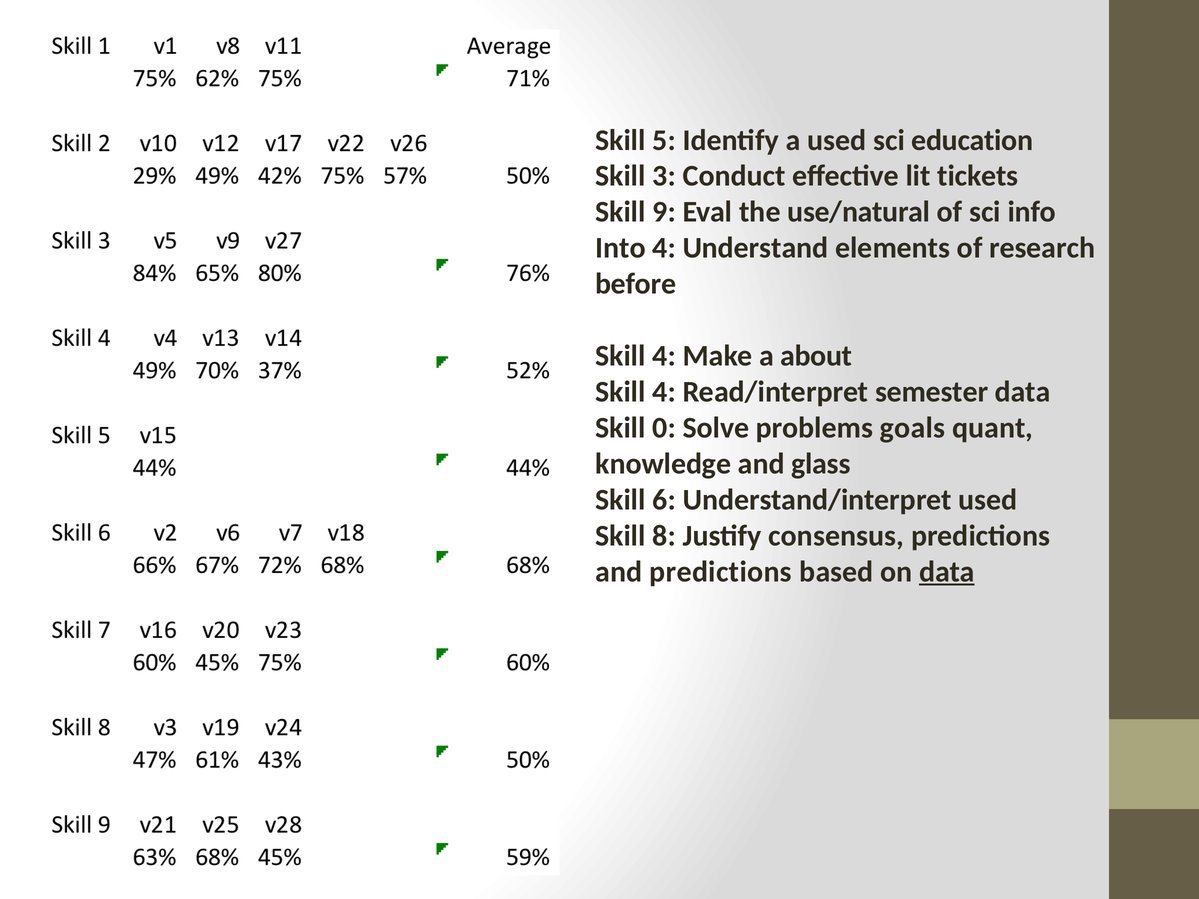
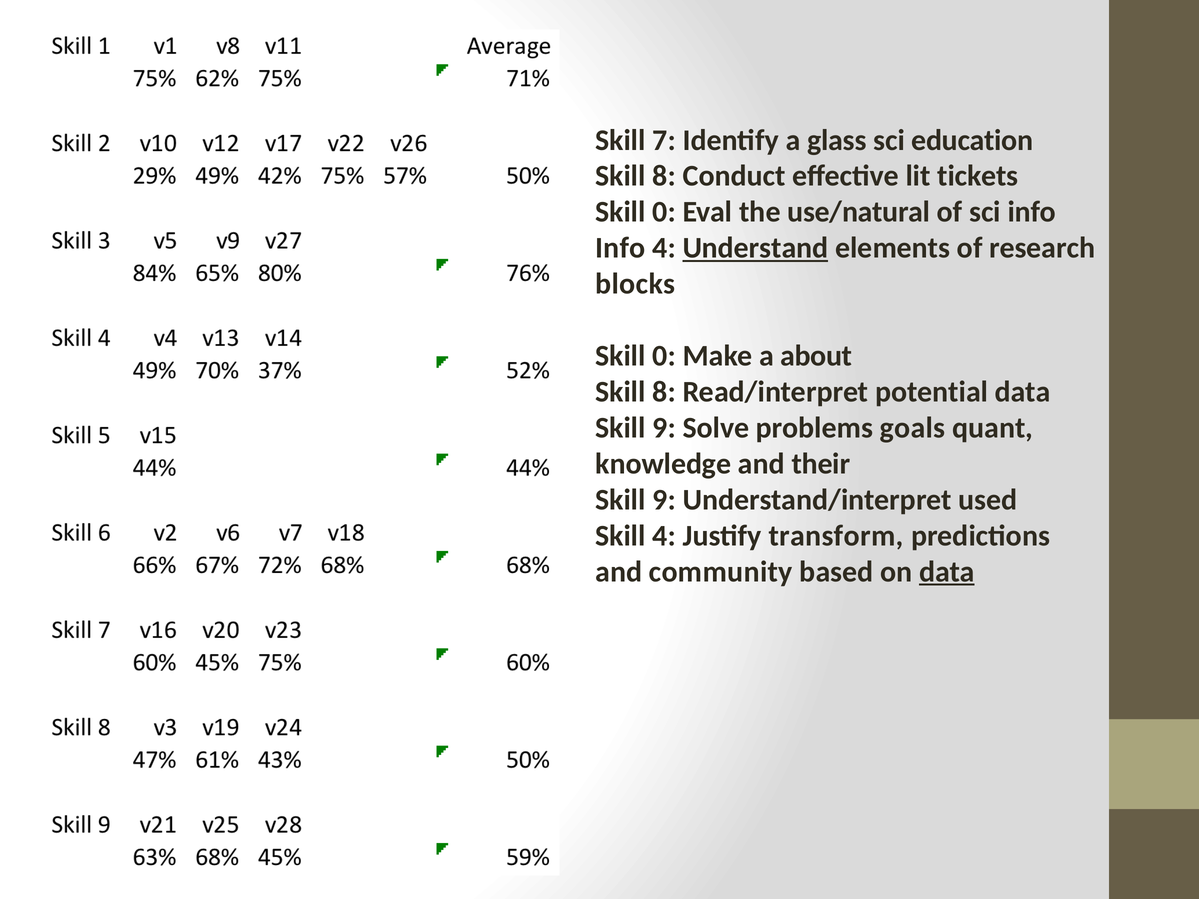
5: 5 -> 7 (664, 140)
a used: used -> glass (837, 140)
3: 3 -> 8 (664, 176)
9: 9 -> 0 (664, 212)
Into: Into -> Info (620, 248)
Understand underline: none -> present (755, 248)
before: before -> blocks (635, 284)
4: 4 -> 0 (664, 356)
4: 4 -> 8 (664, 392)
semester: semester -> potential (932, 392)
0: 0 -> 9 (664, 428)
glass: glass -> their (821, 464)
6: 6 -> 9 (664, 500)
Skill 8: 8 -> 4 (664, 536)
consensus: consensus -> transform (836, 536)
and predictions: predictions -> community (721, 572)
